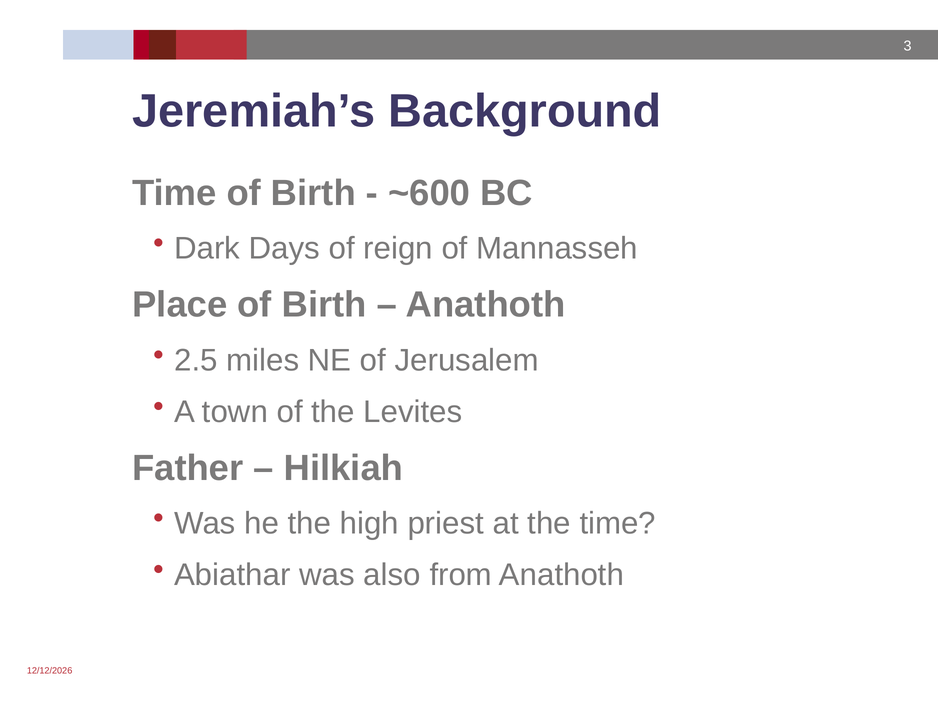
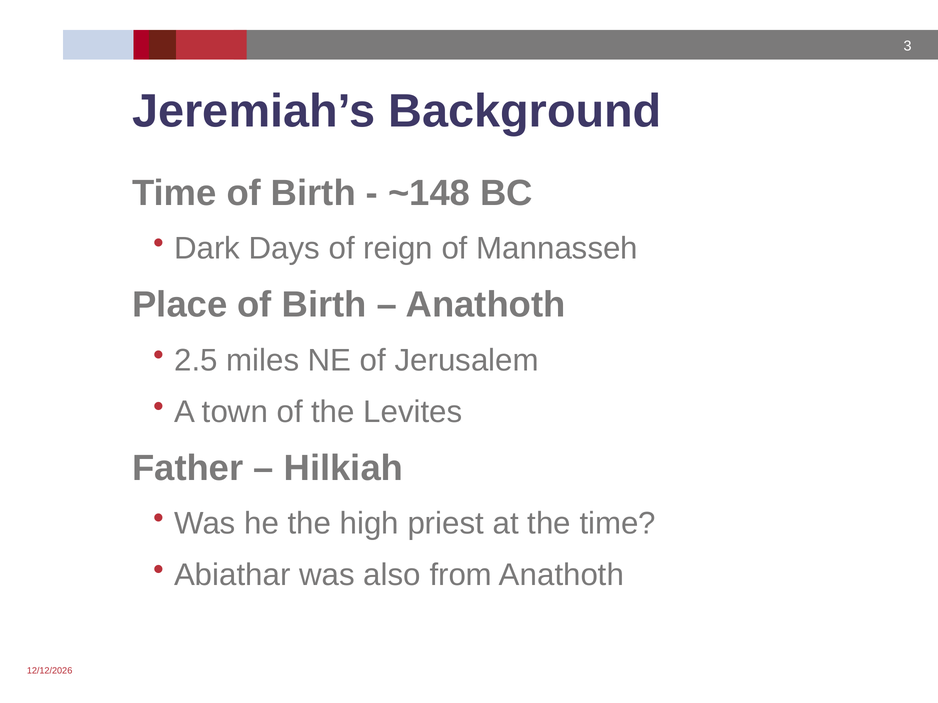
~600: ~600 -> ~148 (429, 193)
